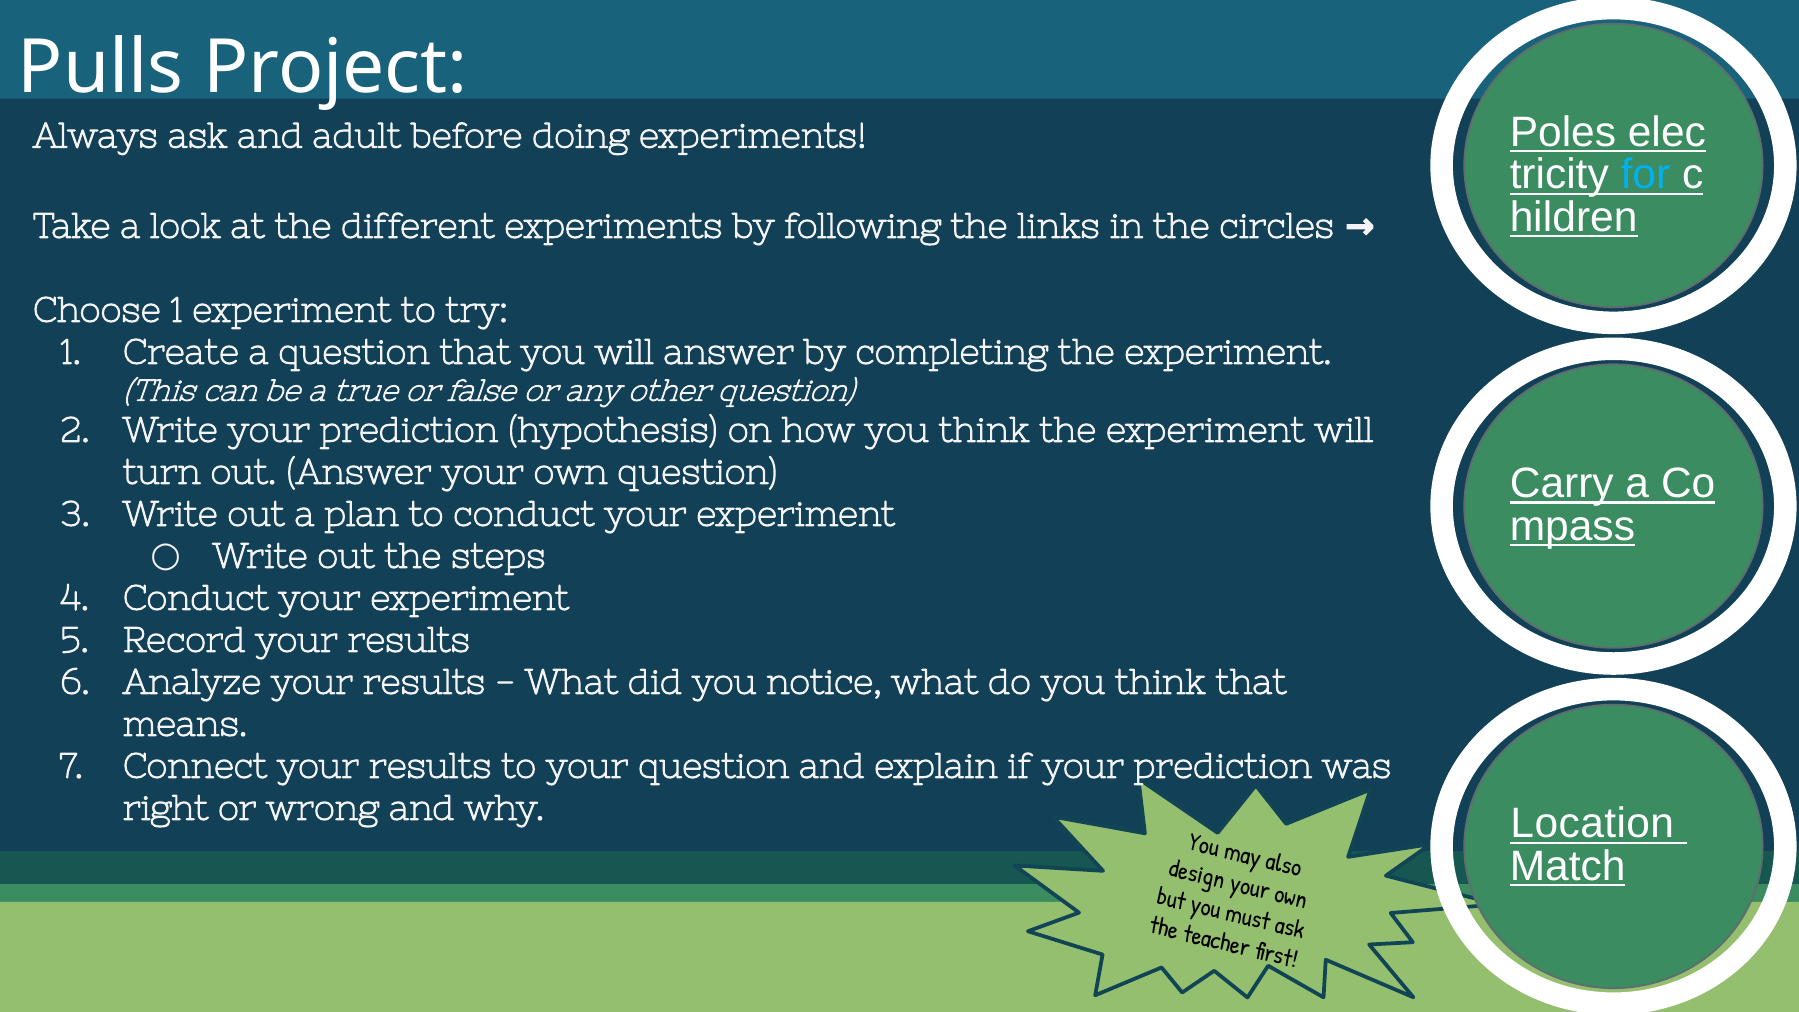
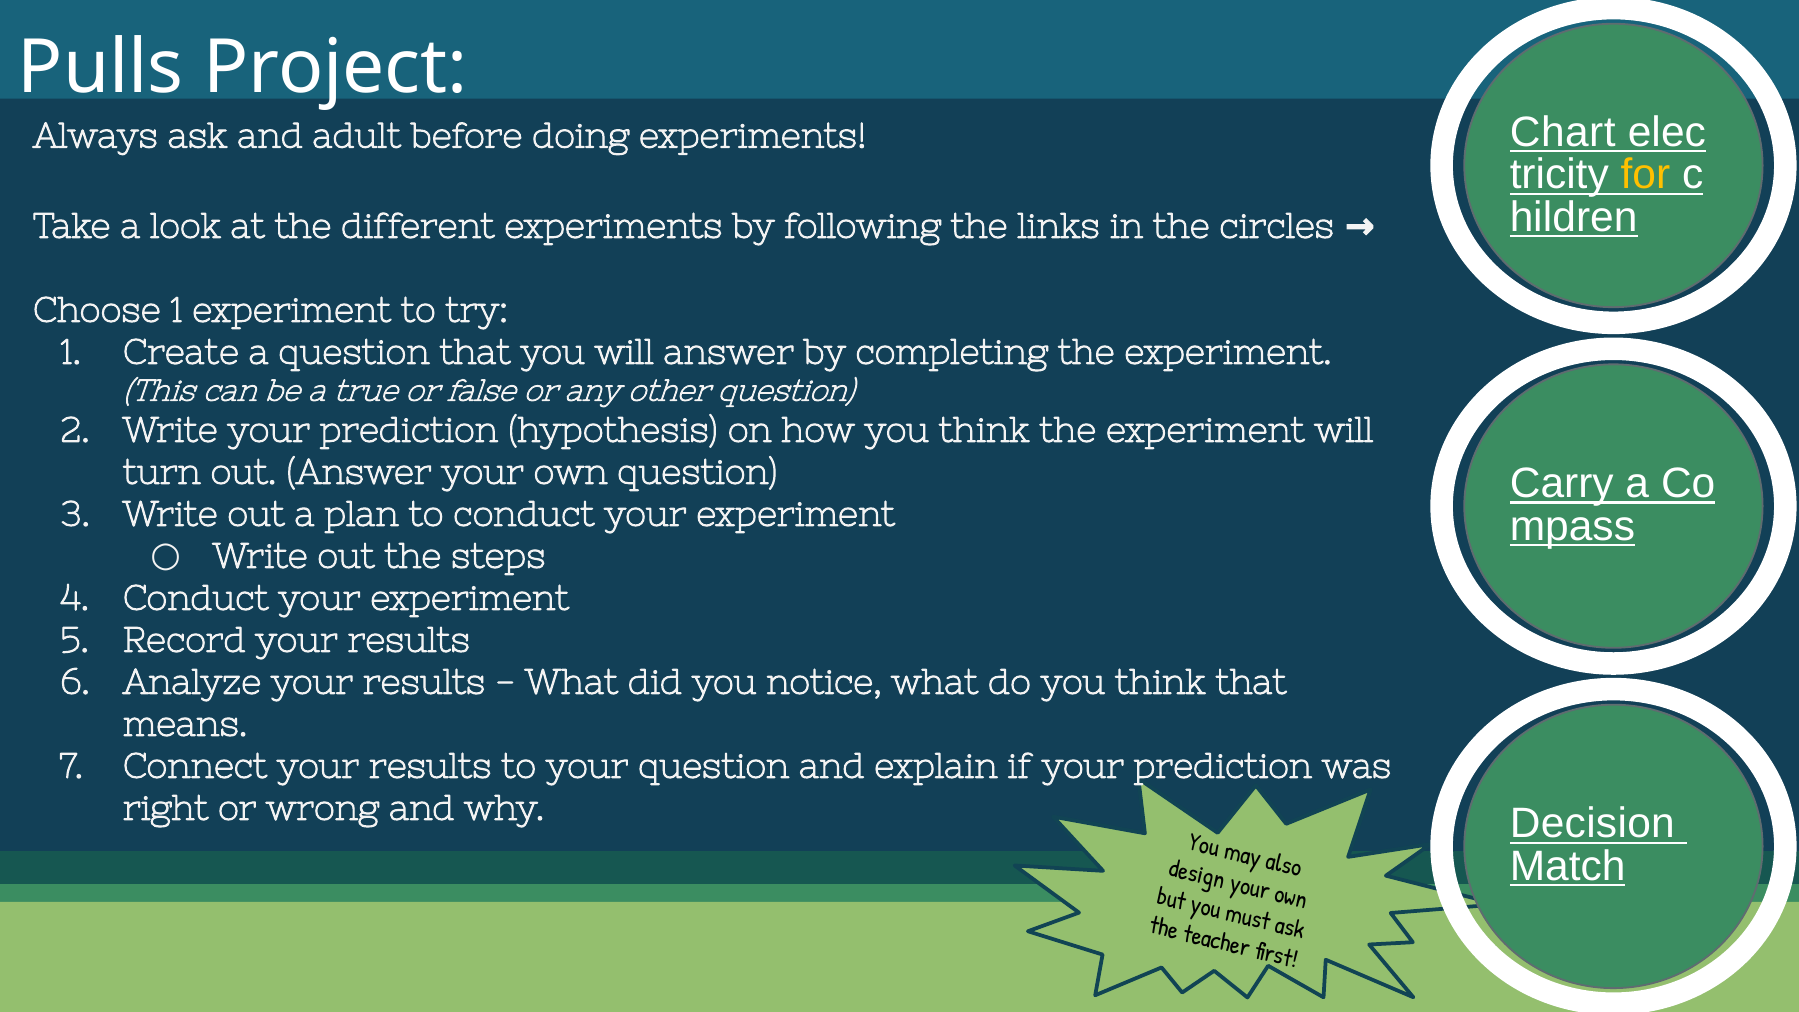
Poles: Poles -> Chart (1563, 132)
for colour: light blue -> yellow (1645, 175)
Location: Location -> Decision (1592, 824)
